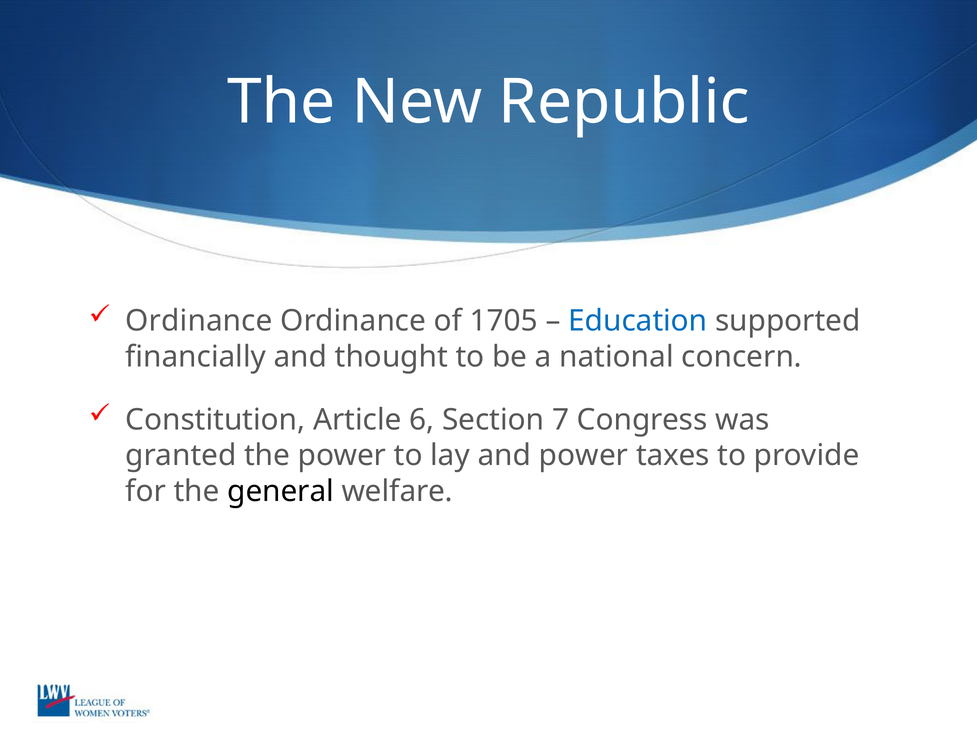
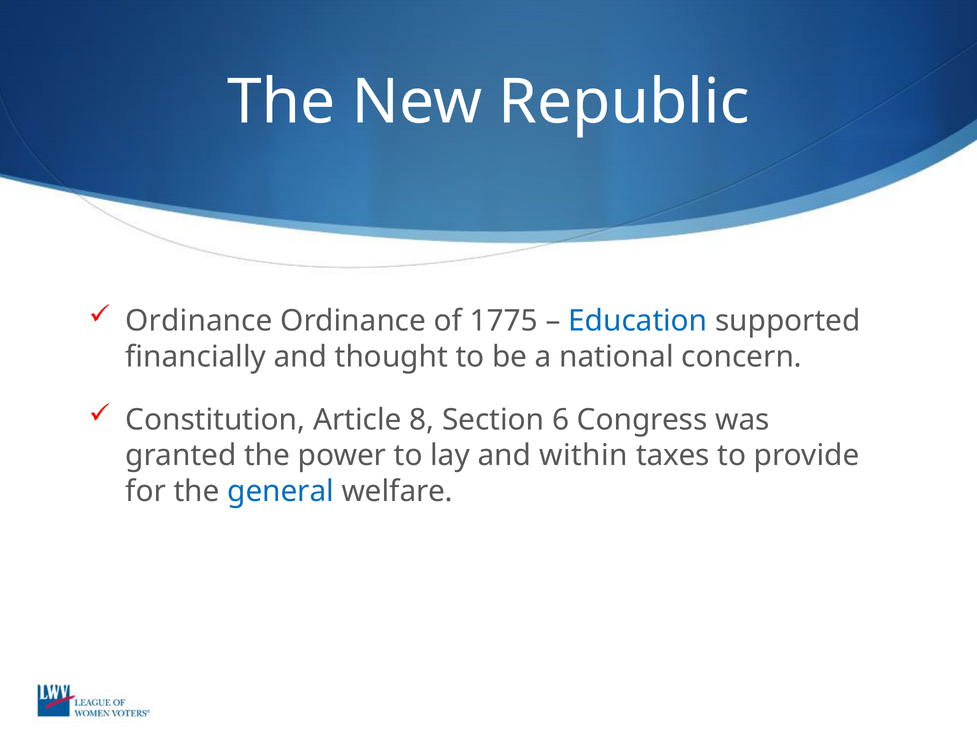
1705: 1705 -> 1775 (504, 321)
6: 6 -> 8 (422, 420)
7: 7 -> 6 (561, 420)
and power: power -> within (583, 455)
general colour: black -> blue (281, 491)
